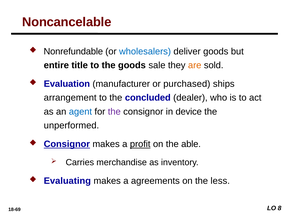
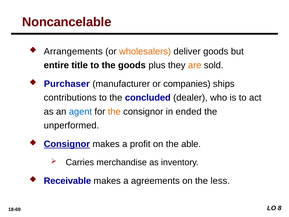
Nonrefundable: Nonrefundable -> Arrangements (73, 51)
wholesalers colour: blue -> orange (145, 51)
sale: sale -> plus (157, 65)
Evaluation: Evaluation -> Purchaser (67, 84)
purchased: purchased -> companies (187, 84)
arrangement: arrangement -> contributions (70, 98)
the colour: purple -> orange (114, 111)
device: device -> ended (189, 111)
profit underline: present -> none (140, 144)
Evaluating: Evaluating -> Receivable (67, 181)
